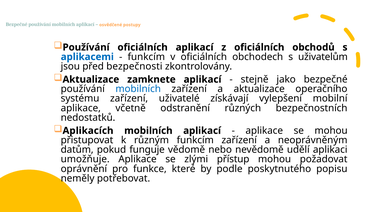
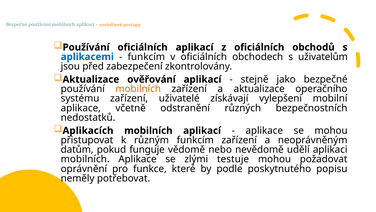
bezpečnosti: bezpečnosti -> zabezpečení (134, 66)
zamknete: zamknete -> ověřování (151, 79)
mobilních colour: blue -> orange (138, 89)
umožňuje: umožňuje -> mobilních (85, 159)
přístup: přístup -> testuje (233, 159)
